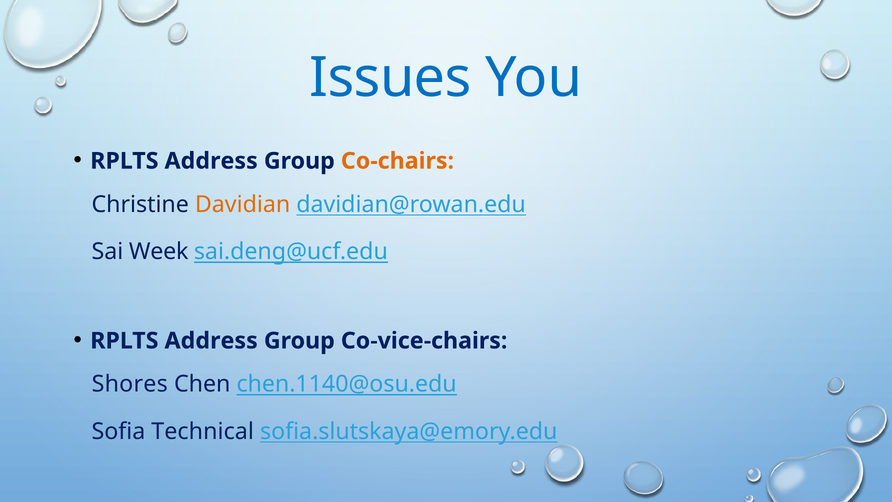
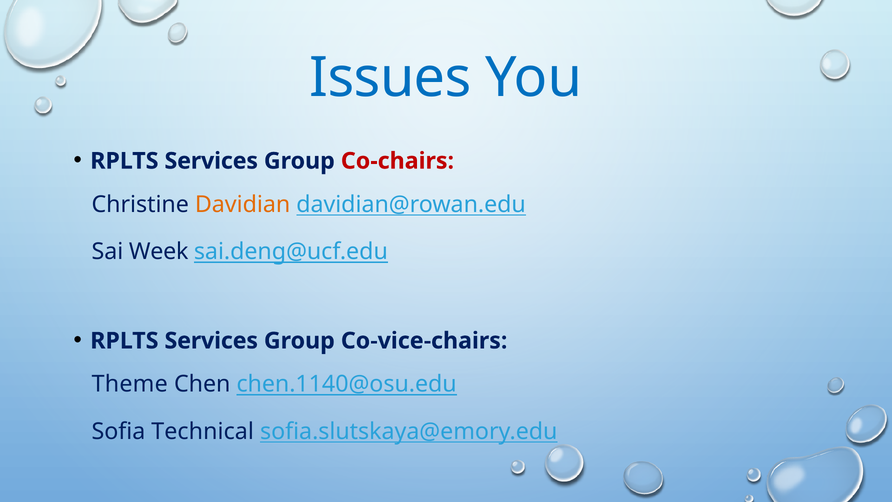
Address: Address -> Services (211, 161)
Co-chairs colour: orange -> red (397, 161)
Address: Address -> Services (211, 341)
Shores: Shores -> Theme (130, 384)
